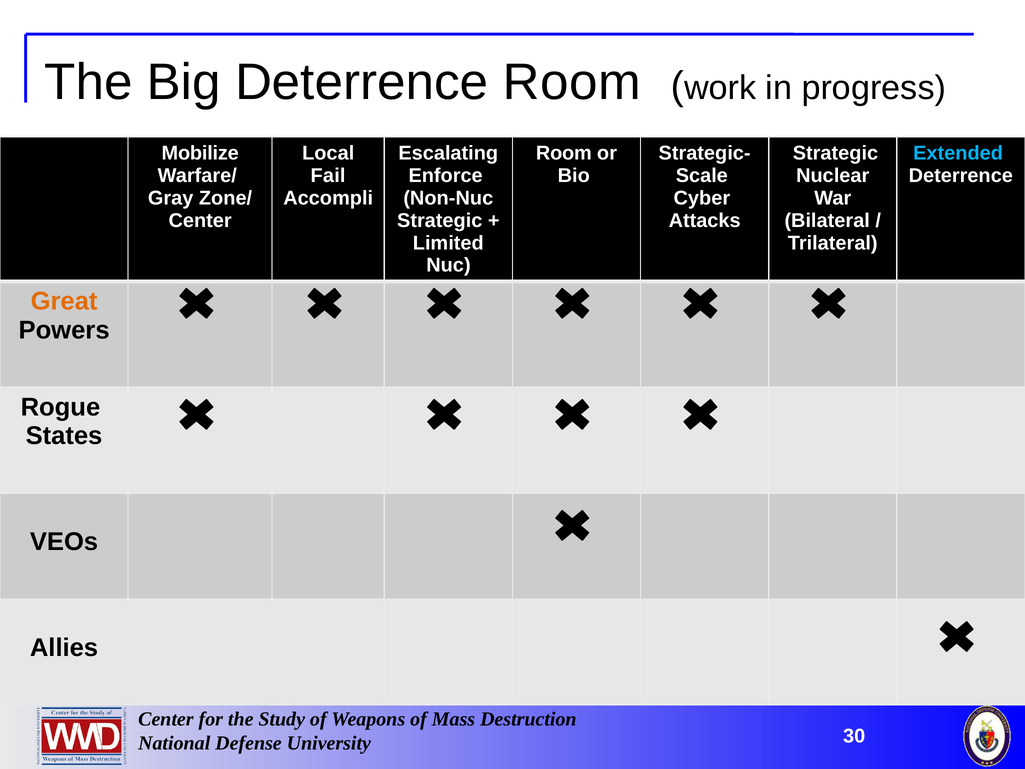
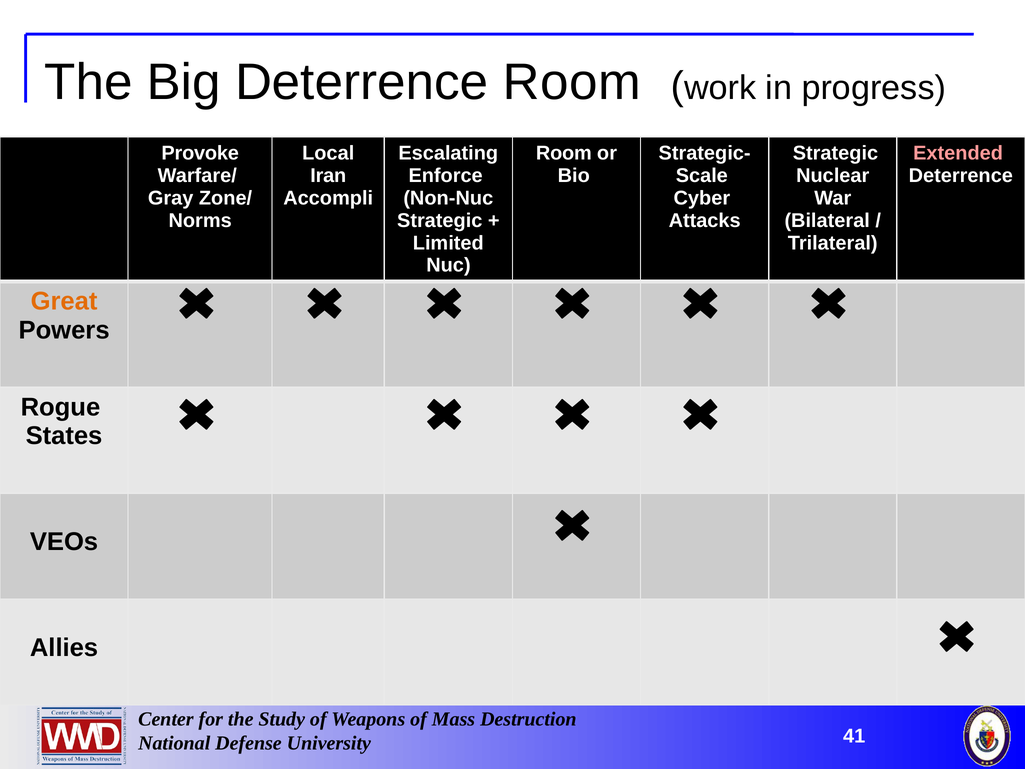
Mobilize: Mobilize -> Provoke (200, 153)
Extended colour: light blue -> pink (958, 153)
Fail: Fail -> Iran (328, 176)
Center: Center -> Norms (200, 221)
30: 30 -> 41 (854, 736)
